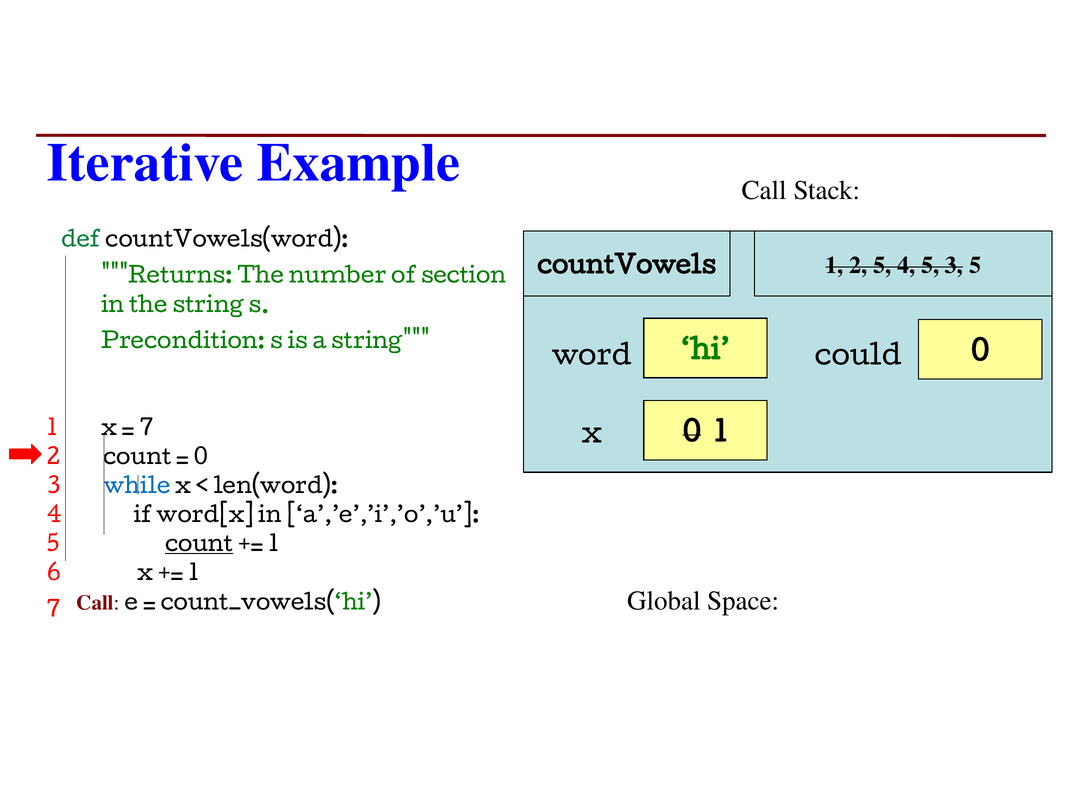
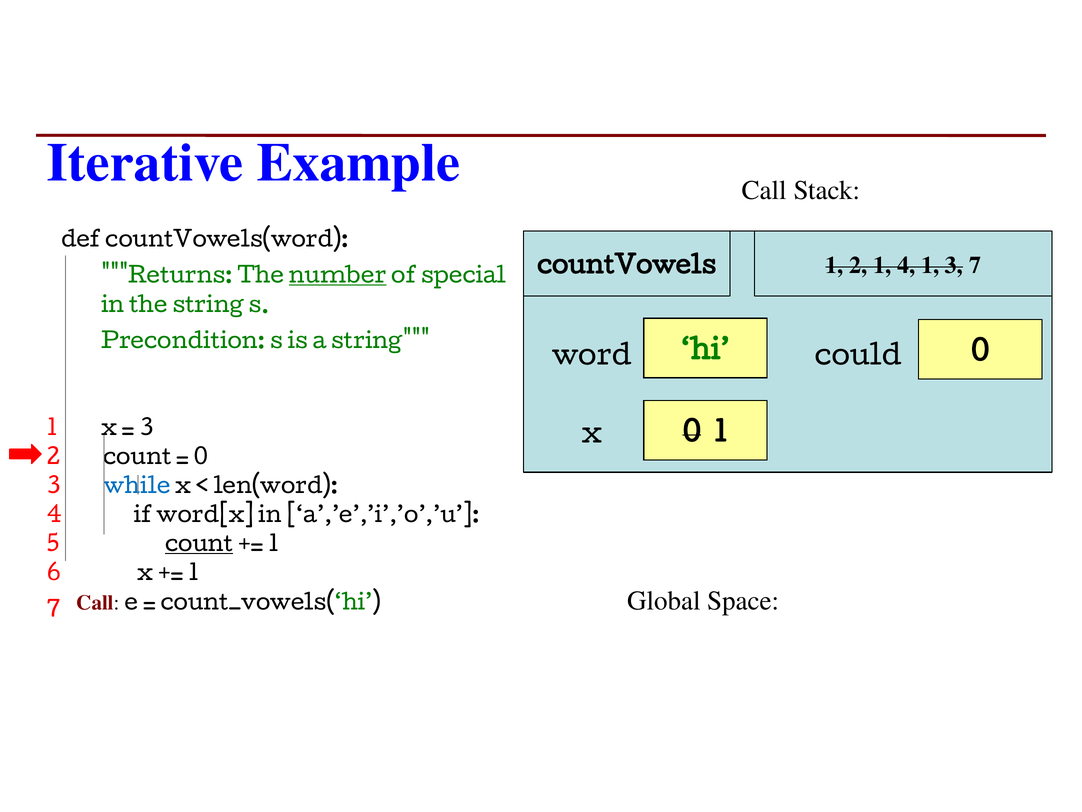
def colour: green -> black (81, 240)
2 5: 5 -> 1 (882, 265)
4 5: 5 -> 1 (930, 265)
3 5: 5 -> 7 (975, 265)
number underline: none -> present (338, 276)
section: section -> special (464, 276)
7: 7 -> 3 (147, 428)
